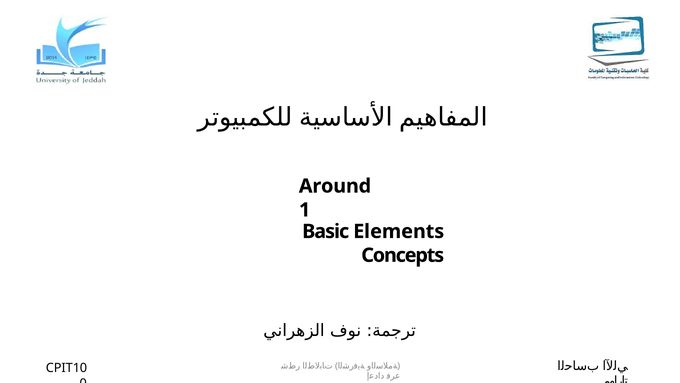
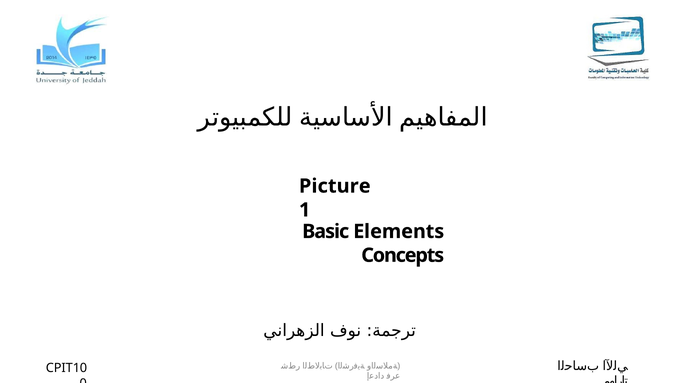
Around: Around -> Picture (335, 186)
